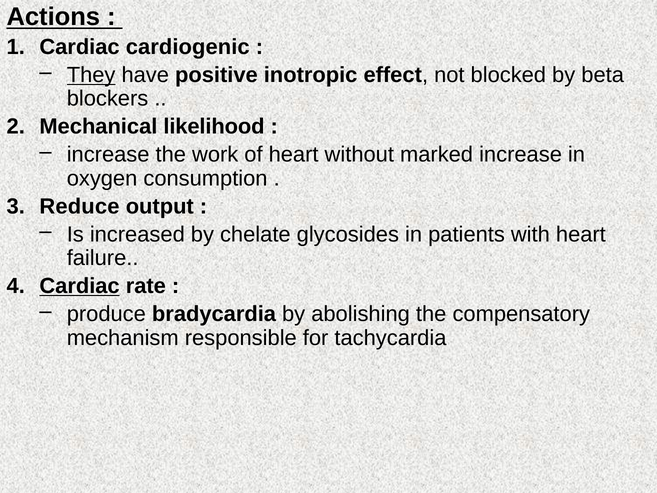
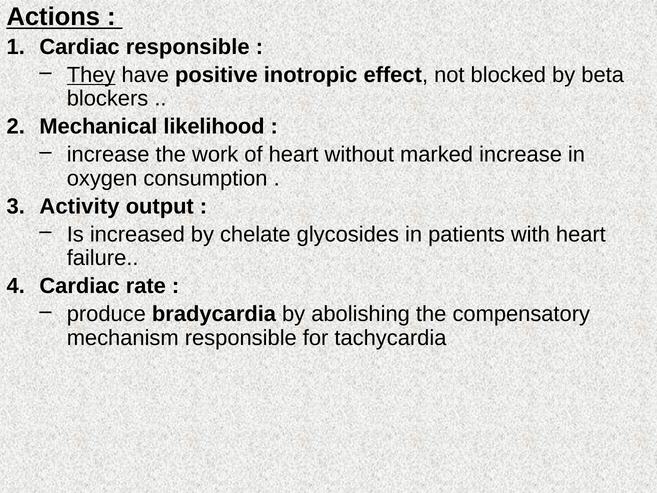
Cardiac cardiogenic: cardiogenic -> responsible (188, 47)
Reduce: Reduce -> Activity (79, 206)
Cardiac underline: present -> none (80, 286)
